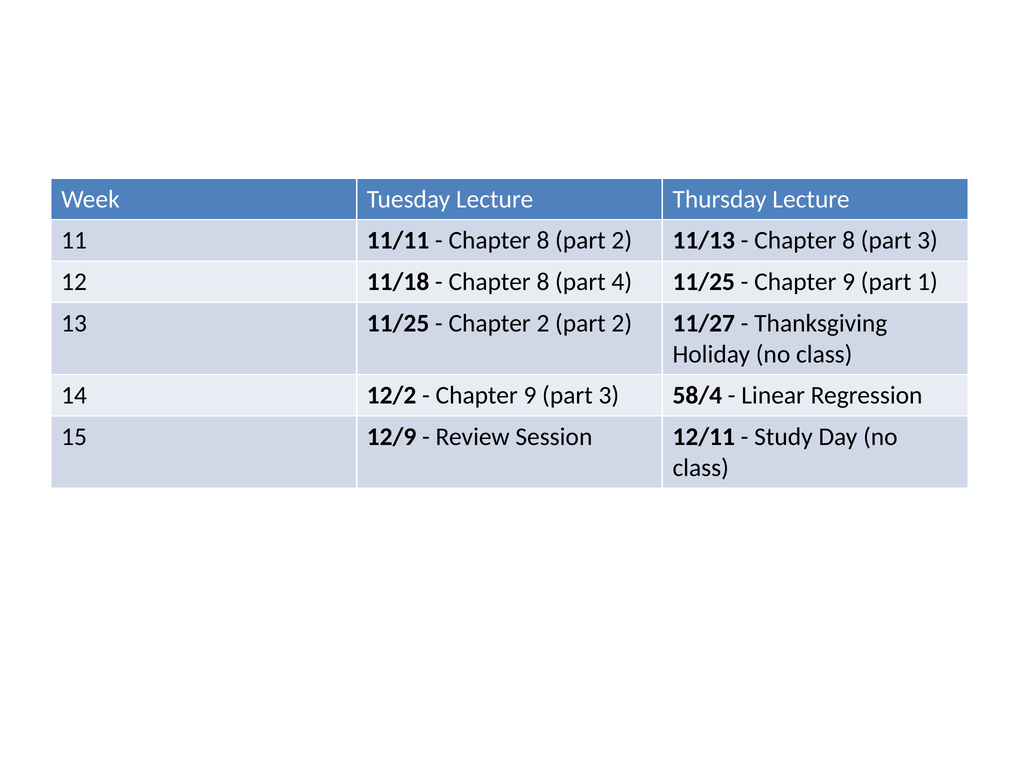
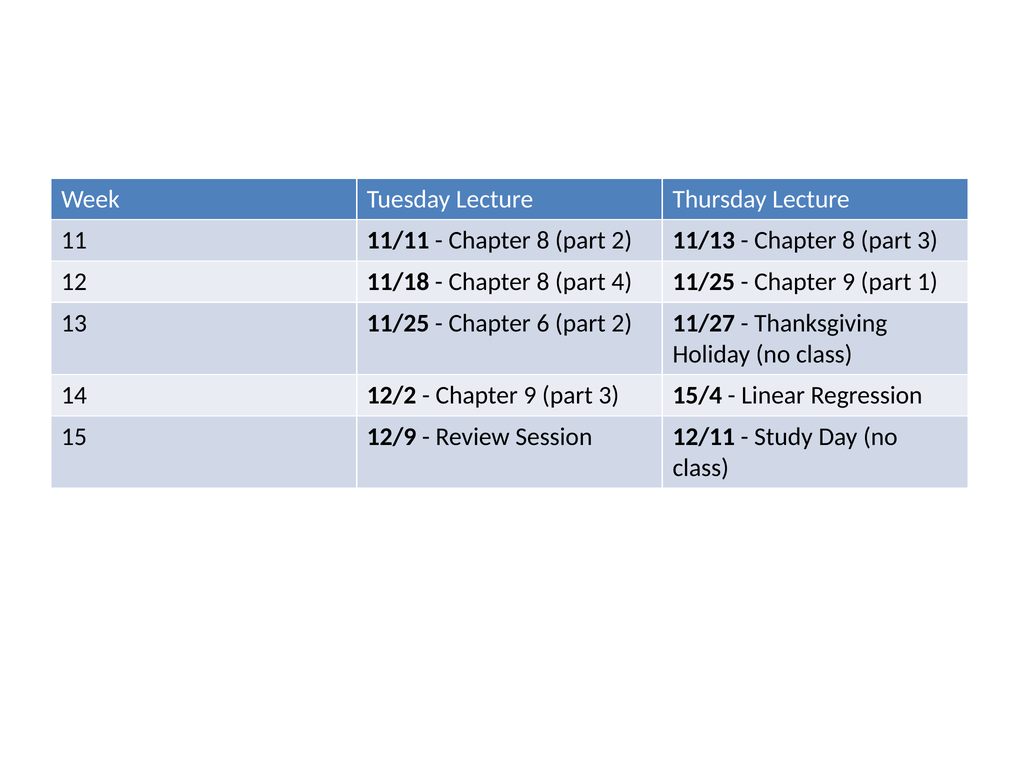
Chapter 2: 2 -> 6 (543, 323)
58/4: 58/4 -> 15/4 (697, 396)
